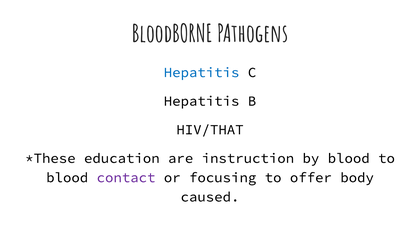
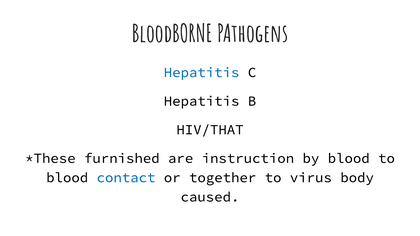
education: education -> furnished (122, 158)
contact colour: purple -> blue (126, 178)
focusing: focusing -> together (223, 178)
offer: offer -> virus (311, 178)
